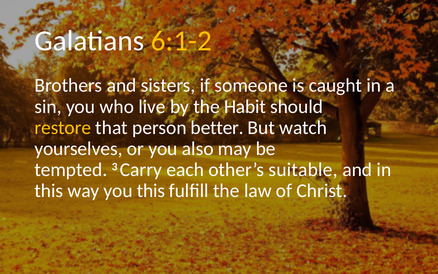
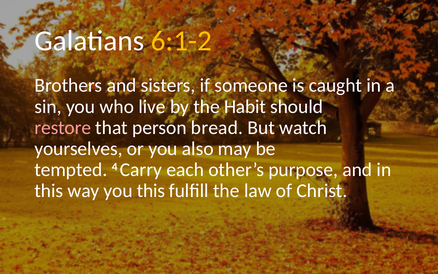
restore colour: yellow -> pink (63, 128)
better: better -> bread (217, 128)
3: 3 -> 4 (115, 166)
suitable: suitable -> purpose (303, 170)
